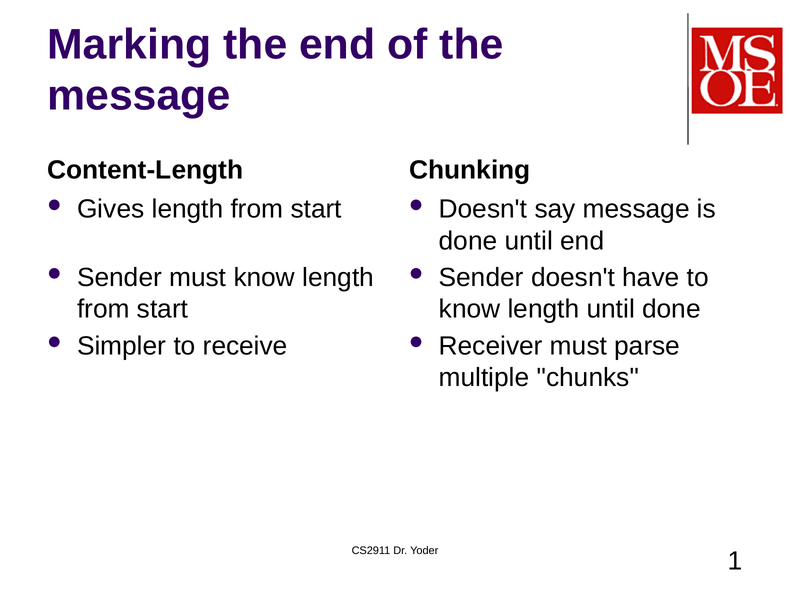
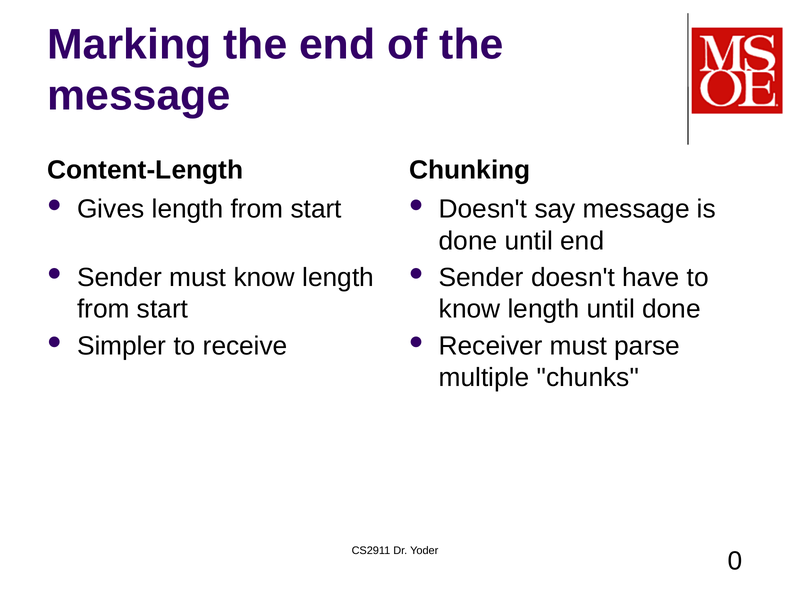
1: 1 -> 0 (735, 561)
